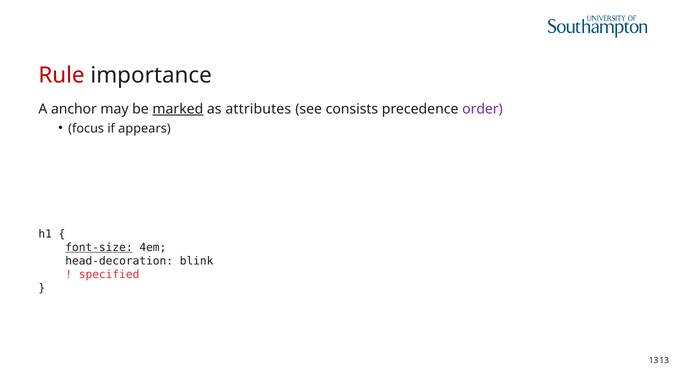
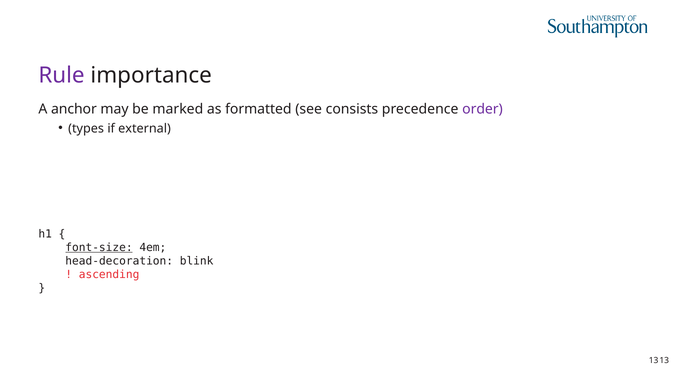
Rule colour: red -> purple (62, 76)
marked underline: present -> none (178, 109)
attributes: attributes -> formatted (258, 109)
focus: focus -> types (86, 129)
appears: appears -> external (145, 129)
specified: specified -> ascending (109, 275)
